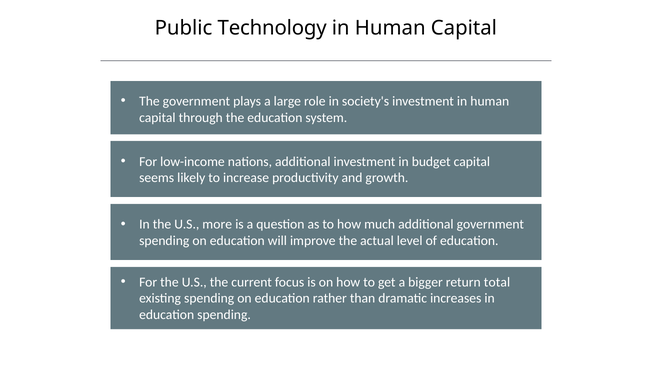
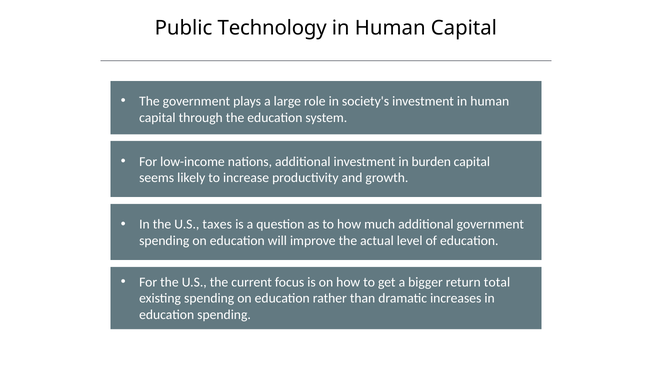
budget: budget -> burden (431, 162)
more: more -> taxes (217, 224)
